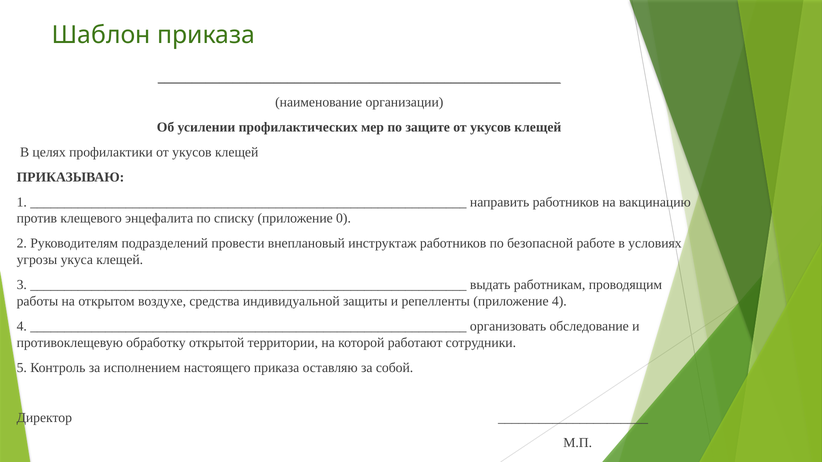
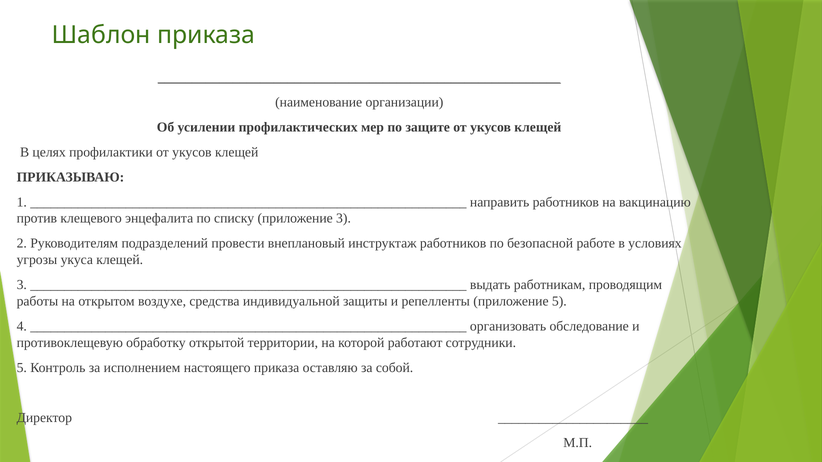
приложение 0: 0 -> 3 (344, 219)
приложение 4: 4 -> 5 (559, 301)
